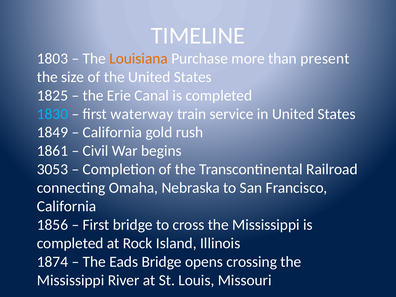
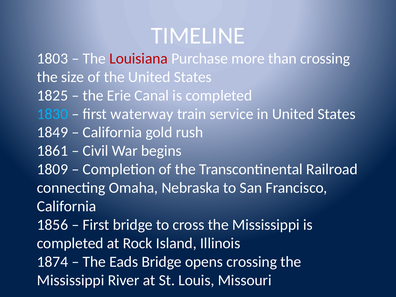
Louisiana colour: orange -> red (139, 58)
than present: present -> crossing (325, 58)
3053: 3053 -> 1809 (52, 169)
